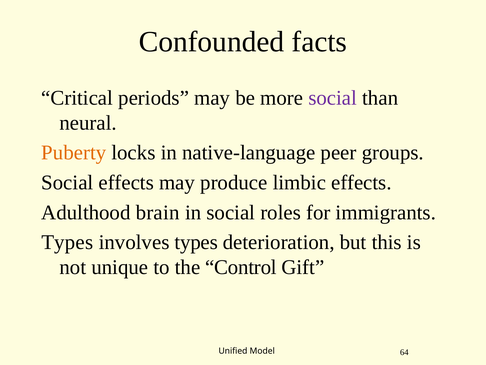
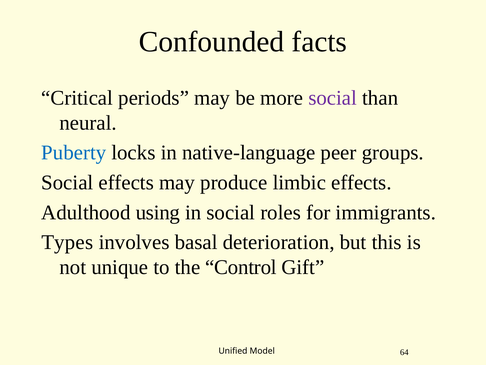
Puberty colour: orange -> blue (74, 153)
brain: brain -> using (158, 212)
involves types: types -> basal (196, 242)
